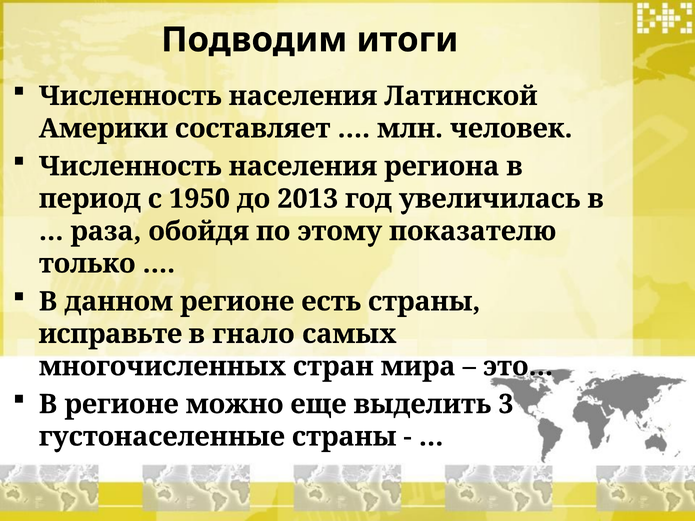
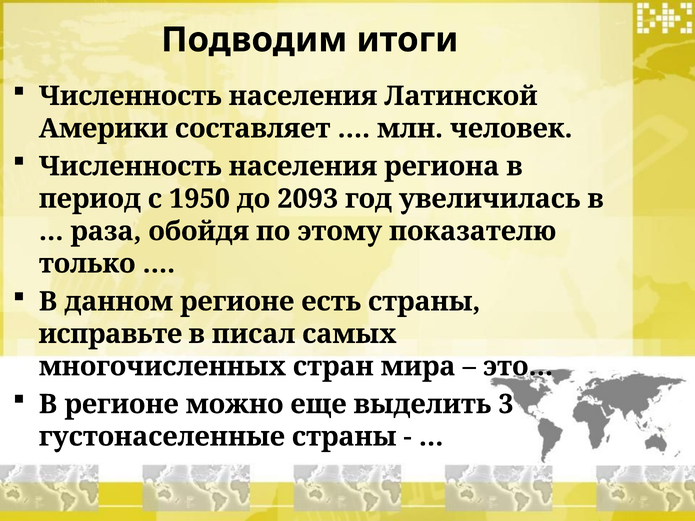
2013: 2013 -> 2093 (308, 199)
гнало: гнало -> писал (254, 334)
